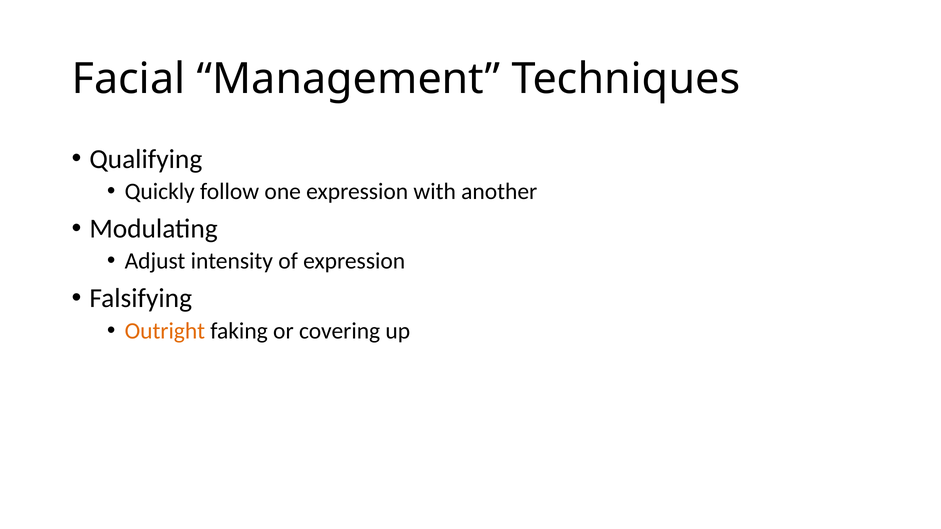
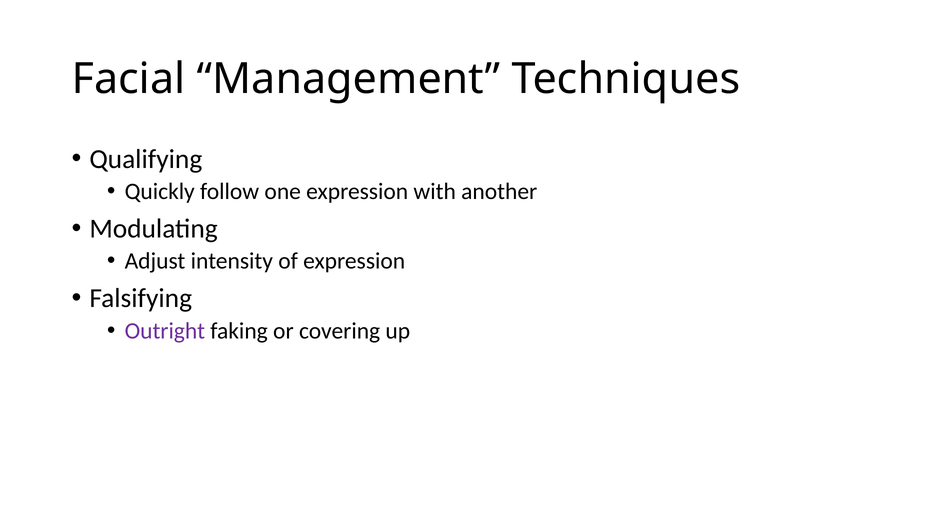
Outright colour: orange -> purple (165, 331)
